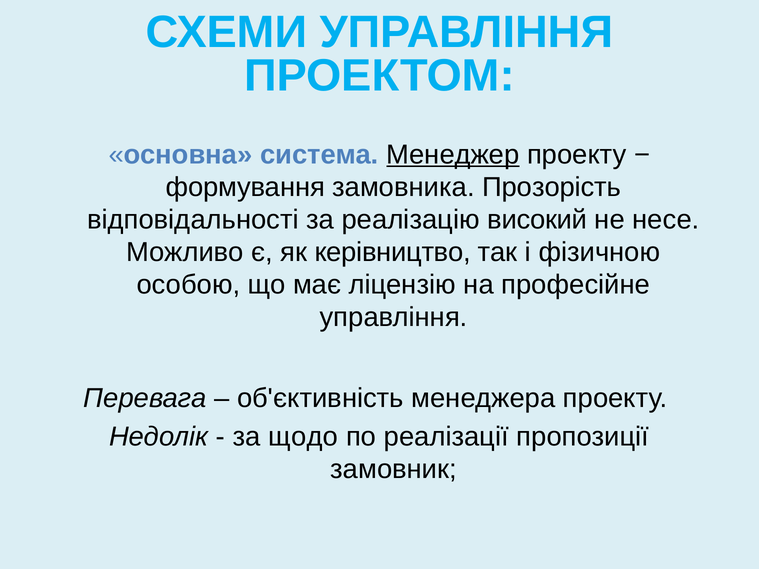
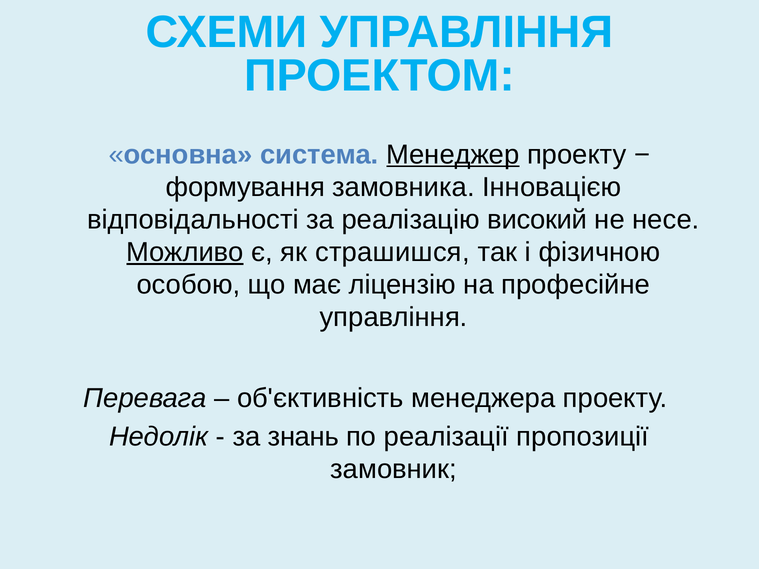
Прозорість: Прозорість -> Інновацією (552, 187)
Можливо underline: none -> present (185, 252)
керівництво: керівництво -> страшишся (392, 252)
щодо: щодо -> знань (303, 437)
